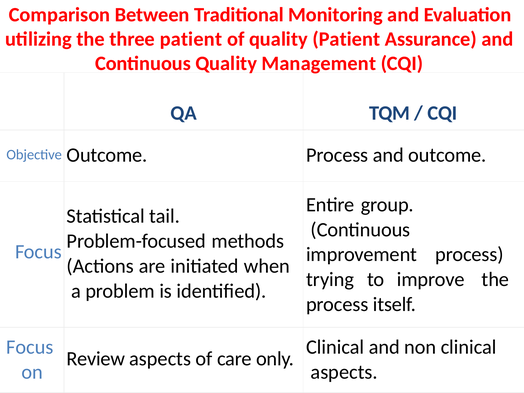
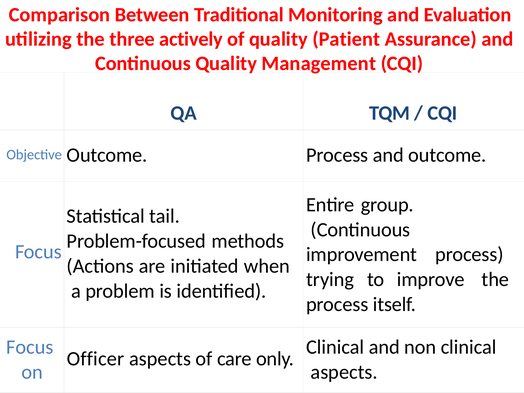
three patient: patient -> actively (191, 39)
Review: Review -> Officer (96, 359)
